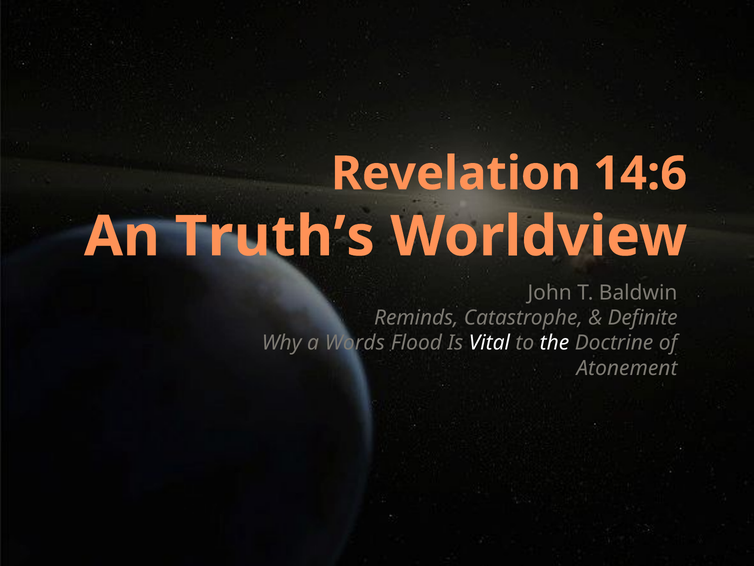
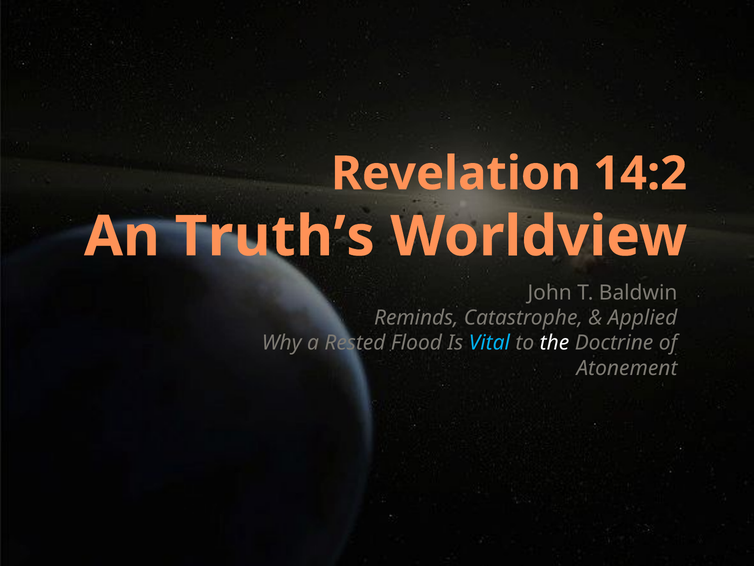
14:6: 14:6 -> 14:2 (640, 174)
Definite: Definite -> Applied (643, 318)
Words: Words -> Rested (355, 343)
Vital colour: white -> light blue (489, 343)
